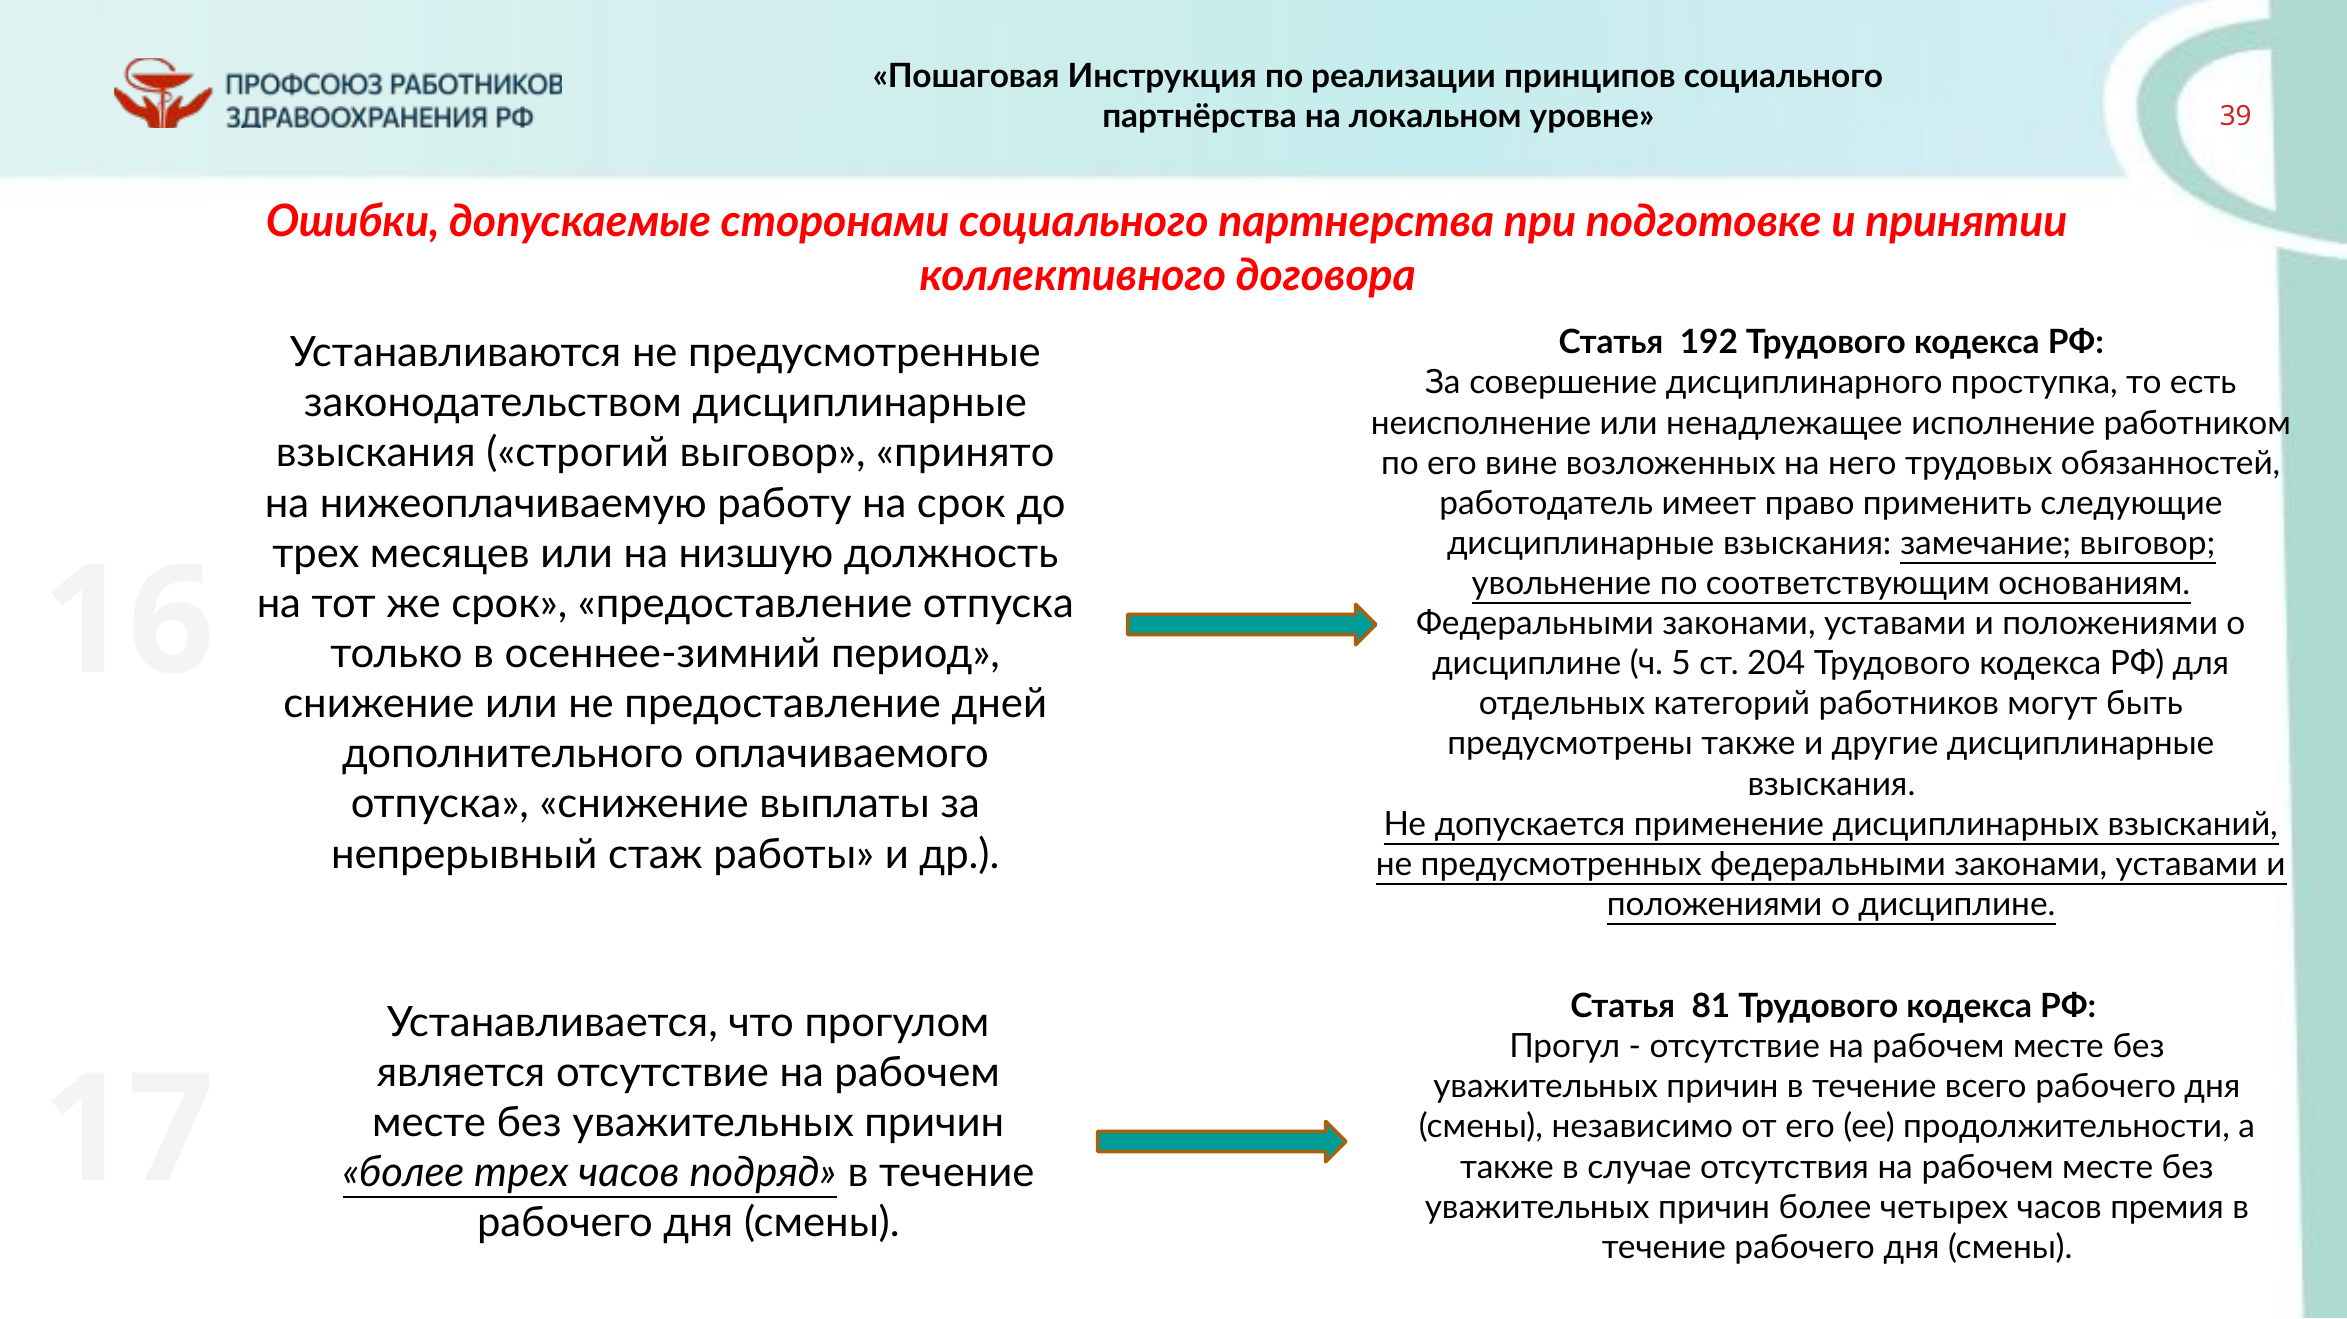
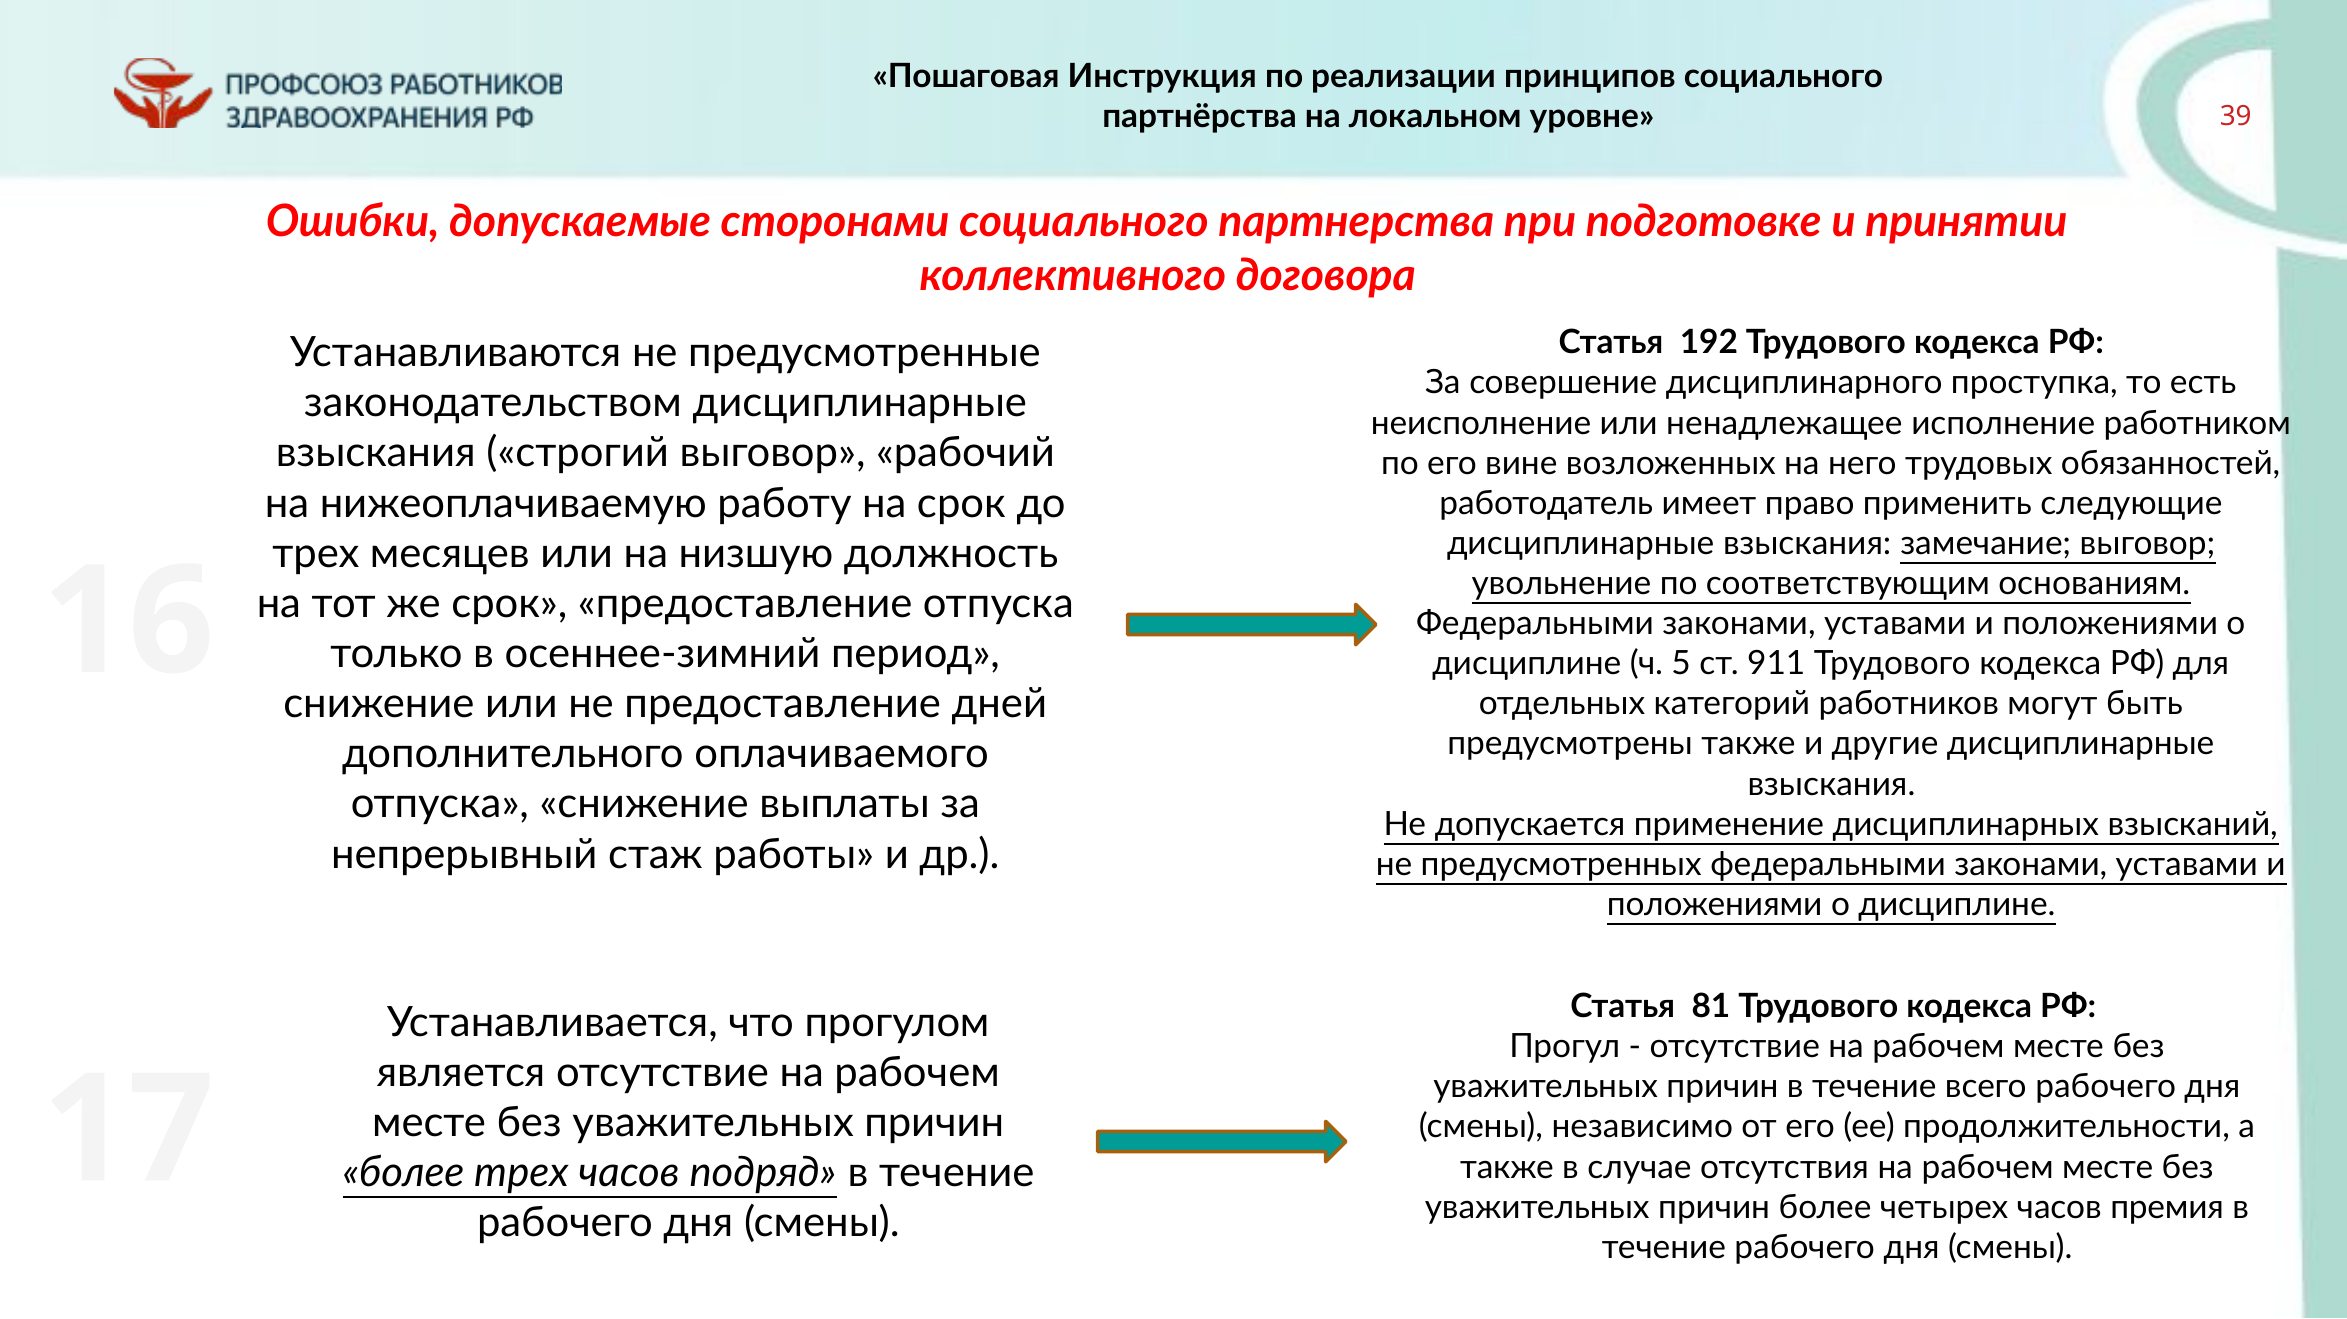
принято: принято -> рабочий (966, 453)
204: 204 -> 911 (1776, 664)
